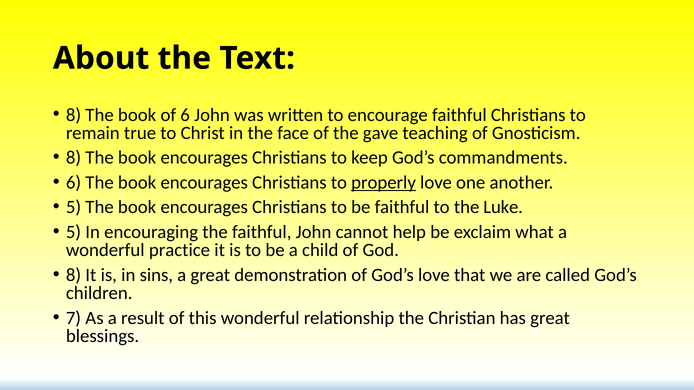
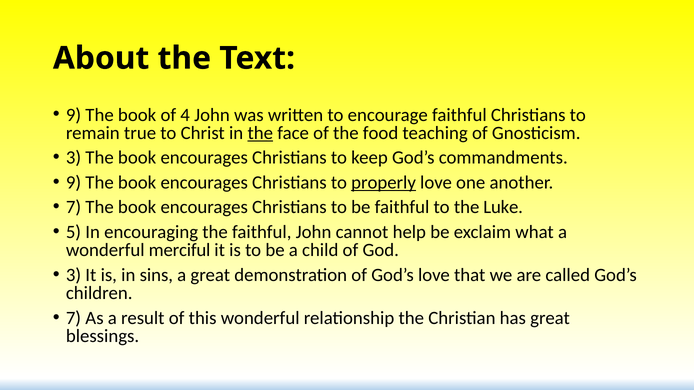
8: 8 -> 9 (74, 115)
of 6: 6 -> 4 (185, 115)
the underline: none -> present (260, 133)
gave: gave -> food (381, 133)
8: 8 -> 3 (74, 158)
6: 6 -> 9 (74, 183)
5: 5 -> 7 (74, 207)
practice: practice -> merciful (180, 250)
8: 8 -> 3 (74, 275)
